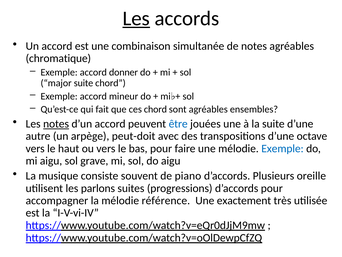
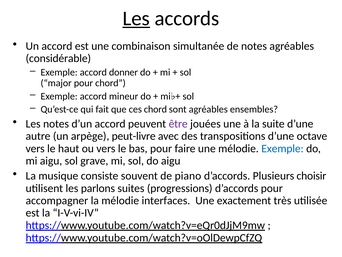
chromatique: chromatique -> considérable (58, 58)
major suite: suite -> pour (83, 83)
notes underline: present -> none (56, 124)
être colour: blue -> purple (178, 124)
peut-doit: peut-doit -> peut-livre (134, 136)
oreille: oreille -> choisir (311, 176)
référence: référence -> interfaces (166, 200)
